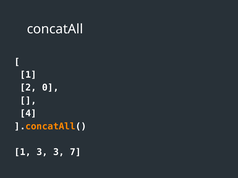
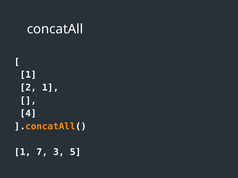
2 0: 0 -> 1 (50, 88)
1 3: 3 -> 7 (42, 153)
7: 7 -> 5 (75, 153)
